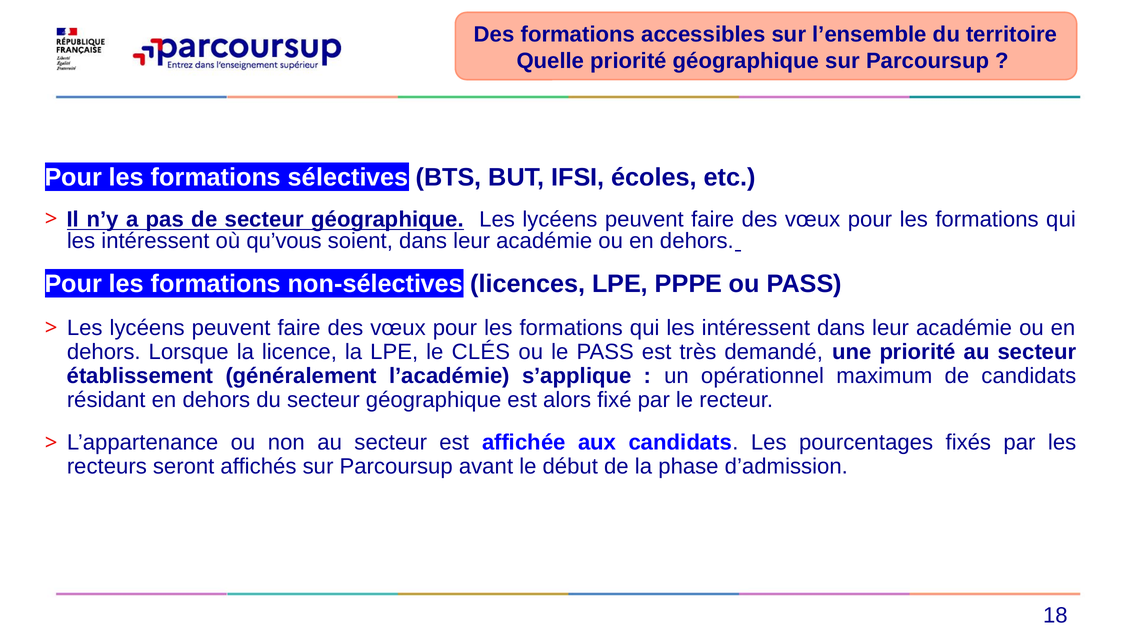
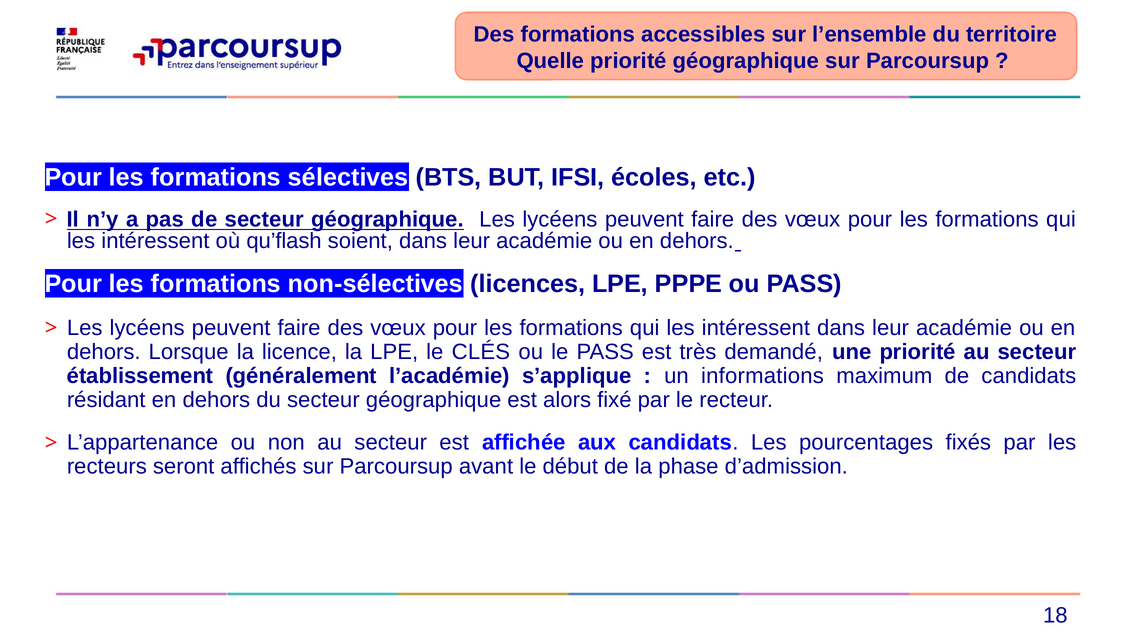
qu’vous: qu’vous -> qu’flash (284, 241)
opérationnel: opérationnel -> informations (762, 376)
